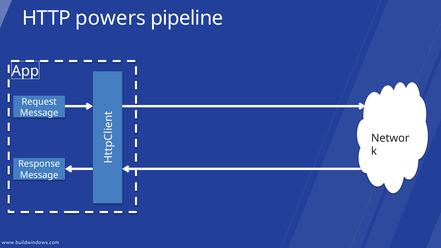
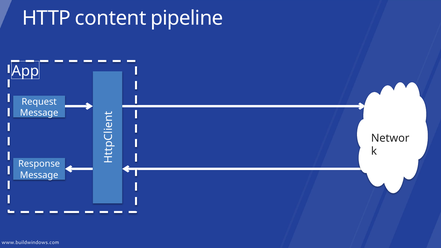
powers: powers -> content (111, 18)
